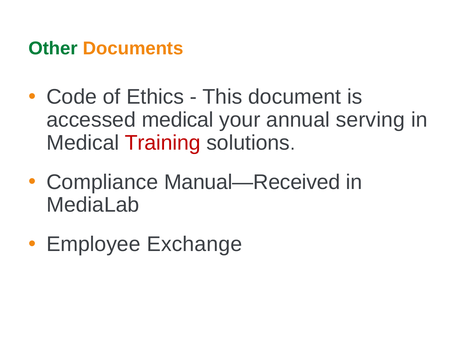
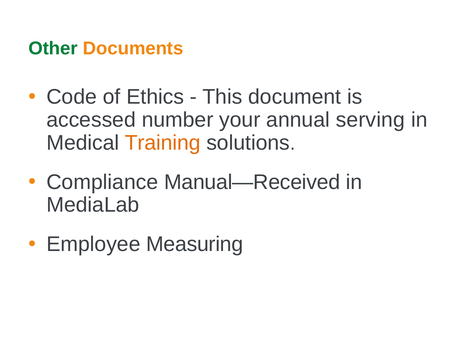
accessed medical: medical -> number (178, 120)
Training colour: red -> orange (163, 143)
Exchange: Exchange -> Measuring (195, 244)
